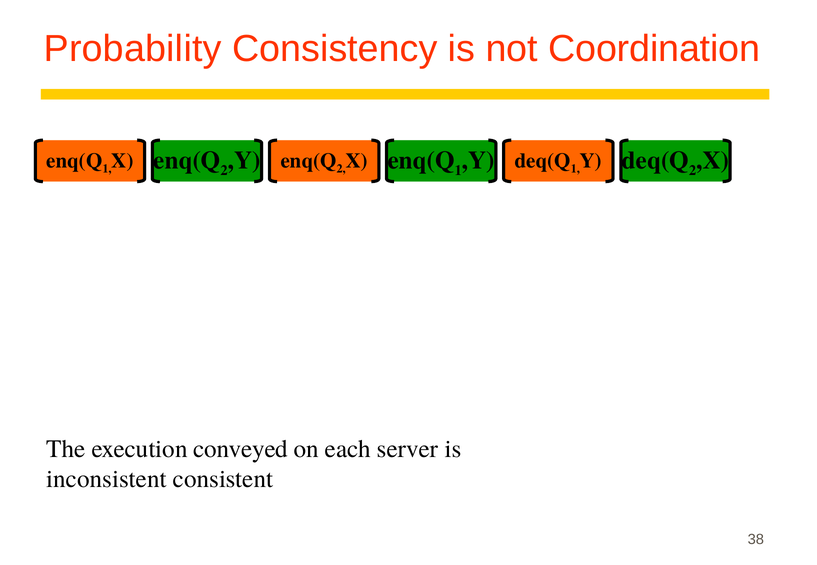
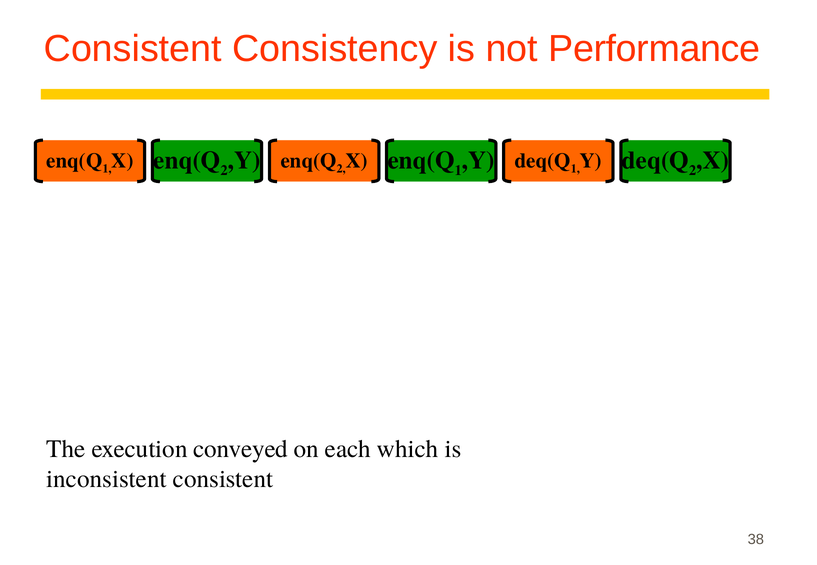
Probability: Probability -> Consistent (133, 49)
Coordination: Coordination -> Performance (654, 49)
server: server -> which (408, 449)
